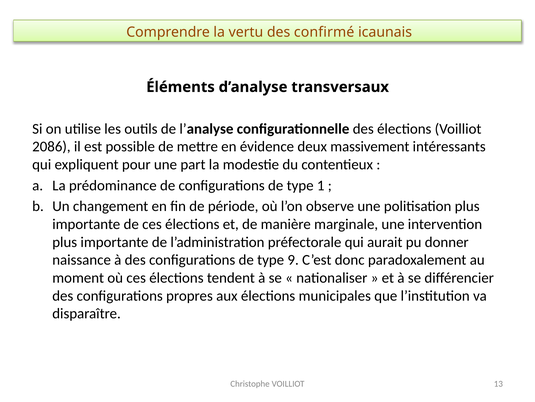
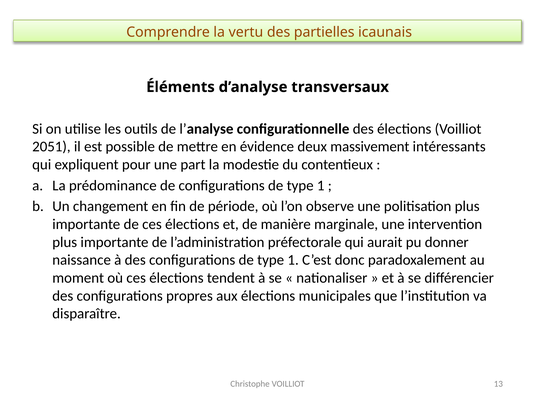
confirmé: confirmé -> partielles (324, 32)
2086: 2086 -> 2051 (51, 146)
9: 9 -> 1 (293, 260)
